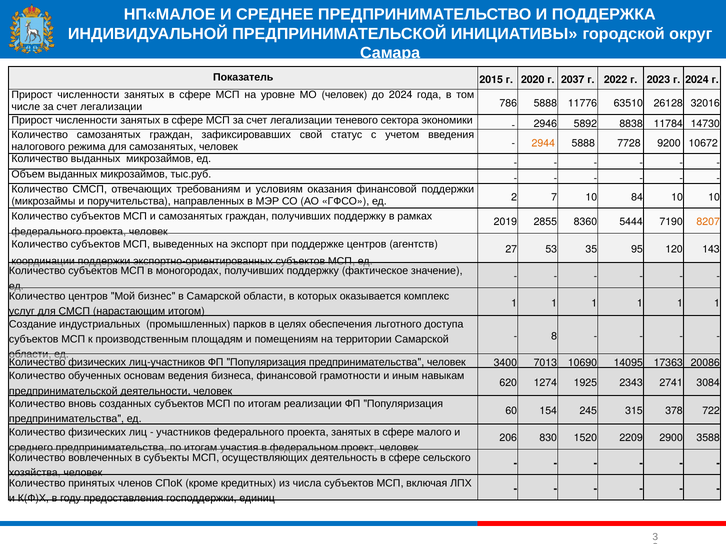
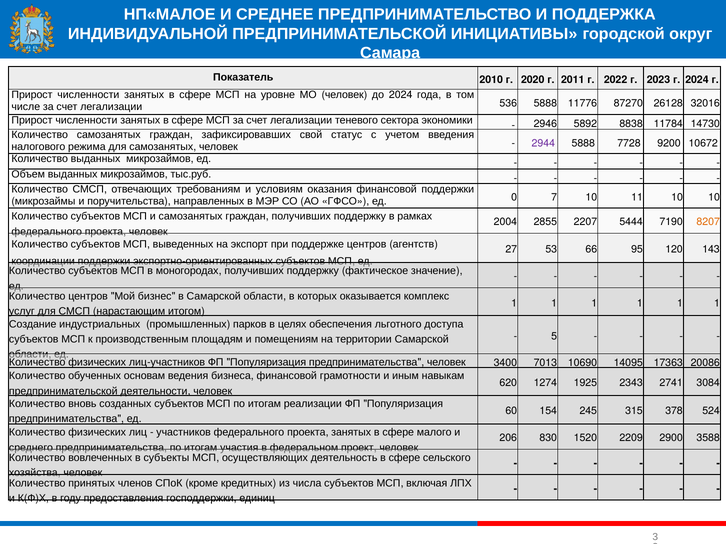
2015: 2015 -> 2010 (491, 80)
2037: 2037 -> 2011 (573, 80)
786: 786 -> 536 (508, 103)
63510: 63510 -> 87270 (628, 103)
2944 colour: orange -> purple (543, 144)
ед 2: 2 -> 0 (514, 197)
84: 84 -> 11 (637, 197)
2019: 2019 -> 2004 (505, 222)
8360: 8360 -> 2207 (585, 222)
35: 35 -> 66 (591, 249)
8: 8 -> 5 (554, 336)
722: 722 -> 524 (711, 411)
